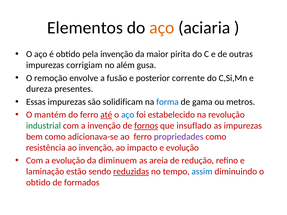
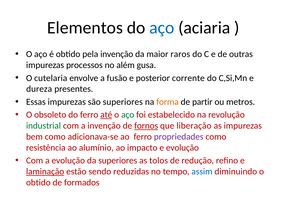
aço colour: orange -> blue (162, 28)
pirita: pirita -> raros (180, 54)
corrigiam: corrigiam -> processos (84, 65)
remoção: remoção -> cutelaria (51, 78)
são solidificam: solidificam -> superiores (123, 102)
forma colour: blue -> orange (167, 102)
gama: gama -> partir (202, 102)
mantém: mantém -> obsoleto (50, 115)
aço colour: blue -> green (128, 115)
insuflado: insuflado -> liberação (194, 126)
ao invenção: invenção -> alumínio (96, 148)
da diminuem: diminuem -> superiores (118, 161)
areia: areia -> tolos (159, 161)
laminação underline: none -> present (45, 172)
reduzidas underline: present -> none (131, 172)
